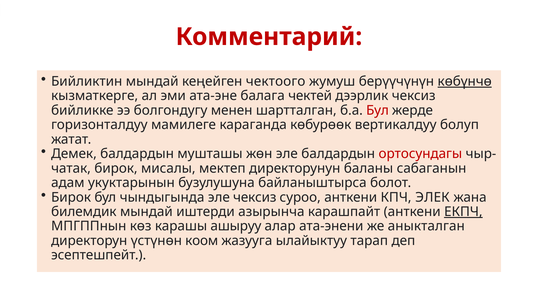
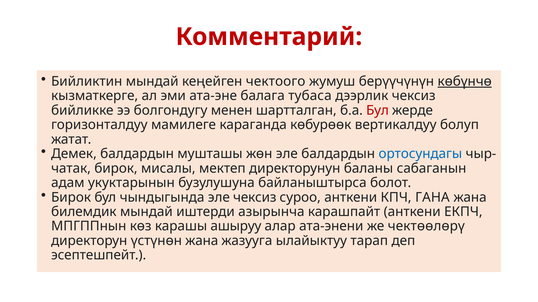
чектей: чектей -> тубаса (310, 96)
ортосундагы colour: red -> blue (420, 154)
ЭЛЕК: ЭЛЕК -> ГАНА (432, 198)
ЕКПЧ underline: present -> none (463, 212)
аныкталган: аныкталган -> чектөөлөрү (426, 227)
үстүнөн коом: коом -> жана (202, 241)
